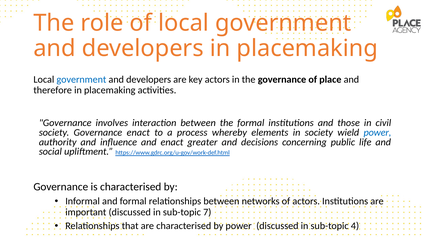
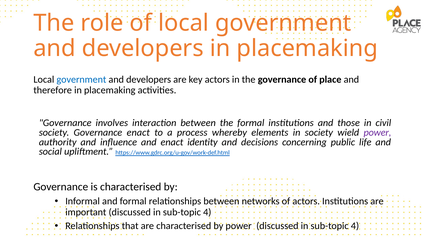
power colour: blue -> purple (377, 132)
greater: greater -> identity (203, 142)
7: 7 -> 4 (207, 212)
